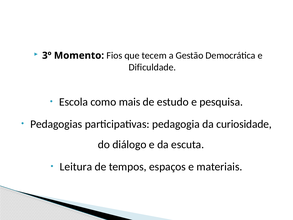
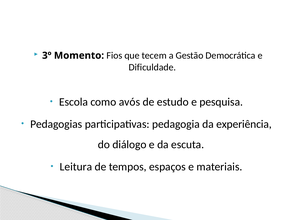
mais: mais -> avós (129, 102)
curiosidade: curiosidade -> experiência (244, 124)
